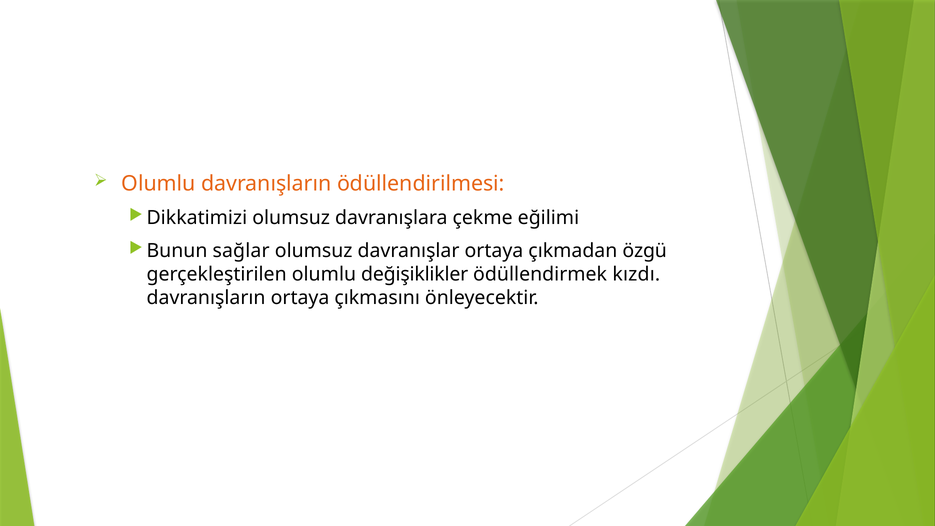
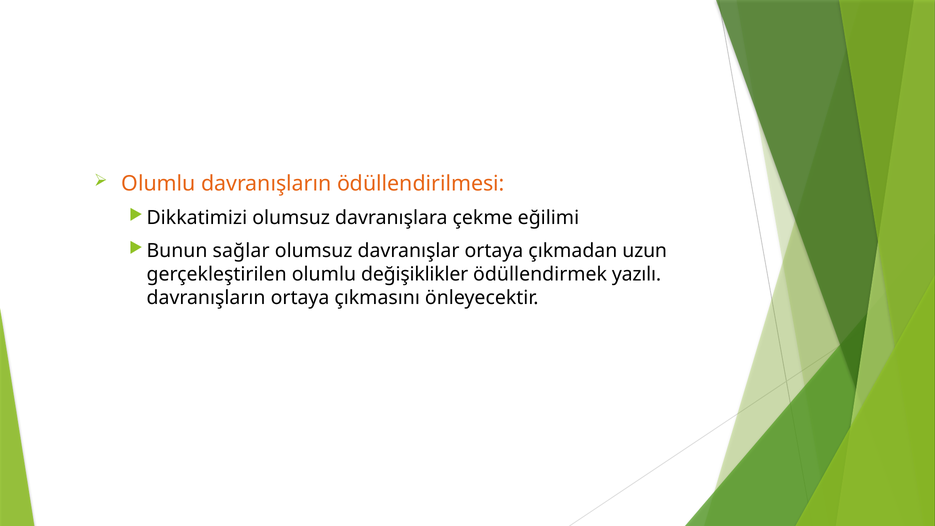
özgü: özgü -> uzun (645, 251)
kızdı: kızdı -> yazılı (637, 274)
